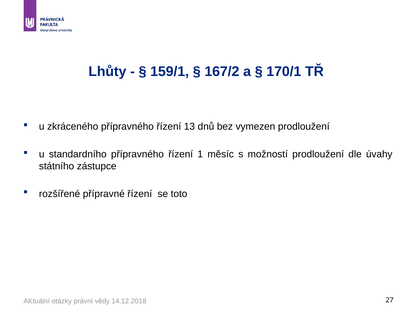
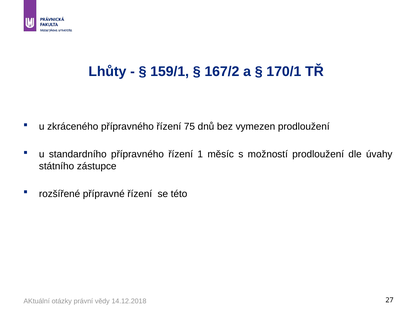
13: 13 -> 75 (189, 127)
toto: toto -> této (179, 194)
